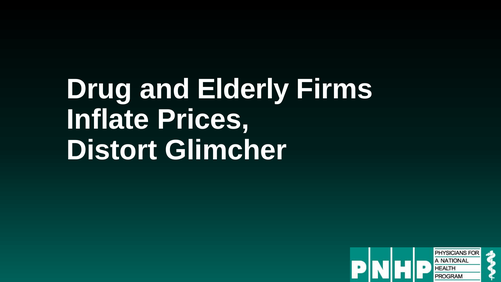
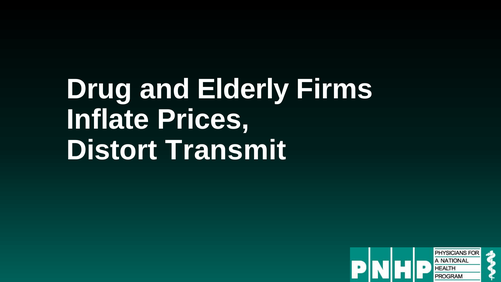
Glimcher: Glimcher -> Transmit (226, 150)
